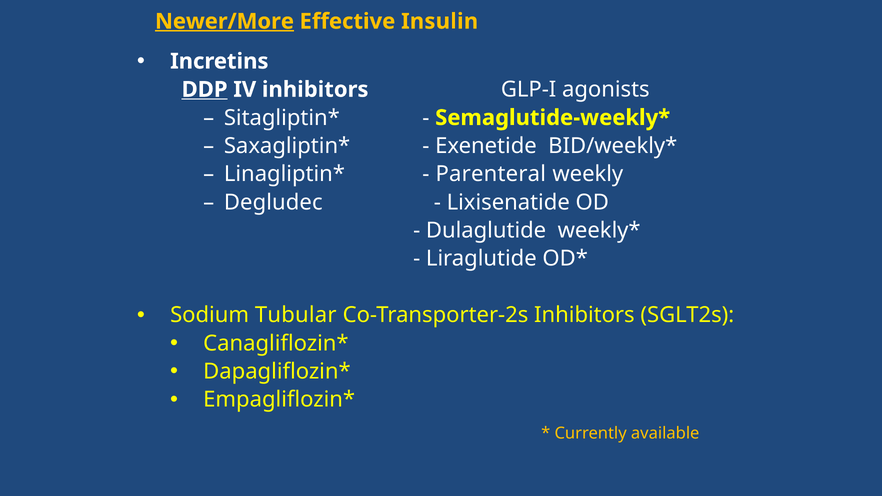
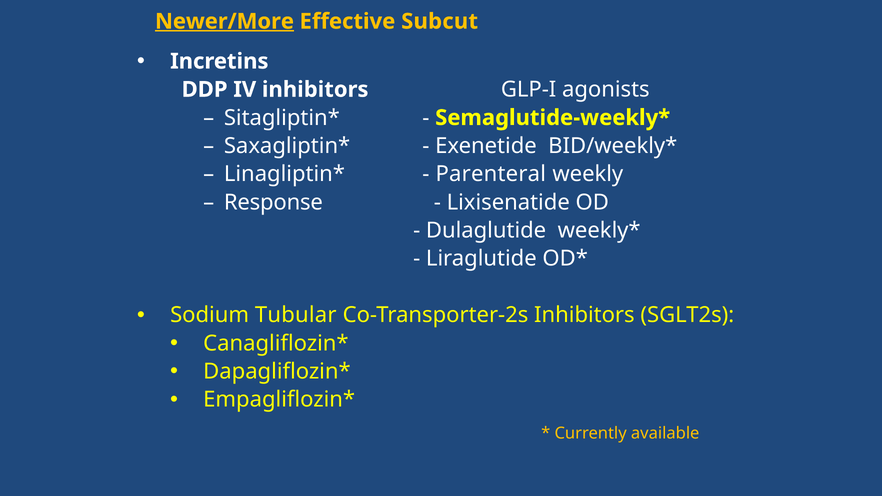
Insulin: Insulin -> Subcut (440, 21)
DDP underline: present -> none (205, 90)
Degludec: Degludec -> Response (273, 202)
